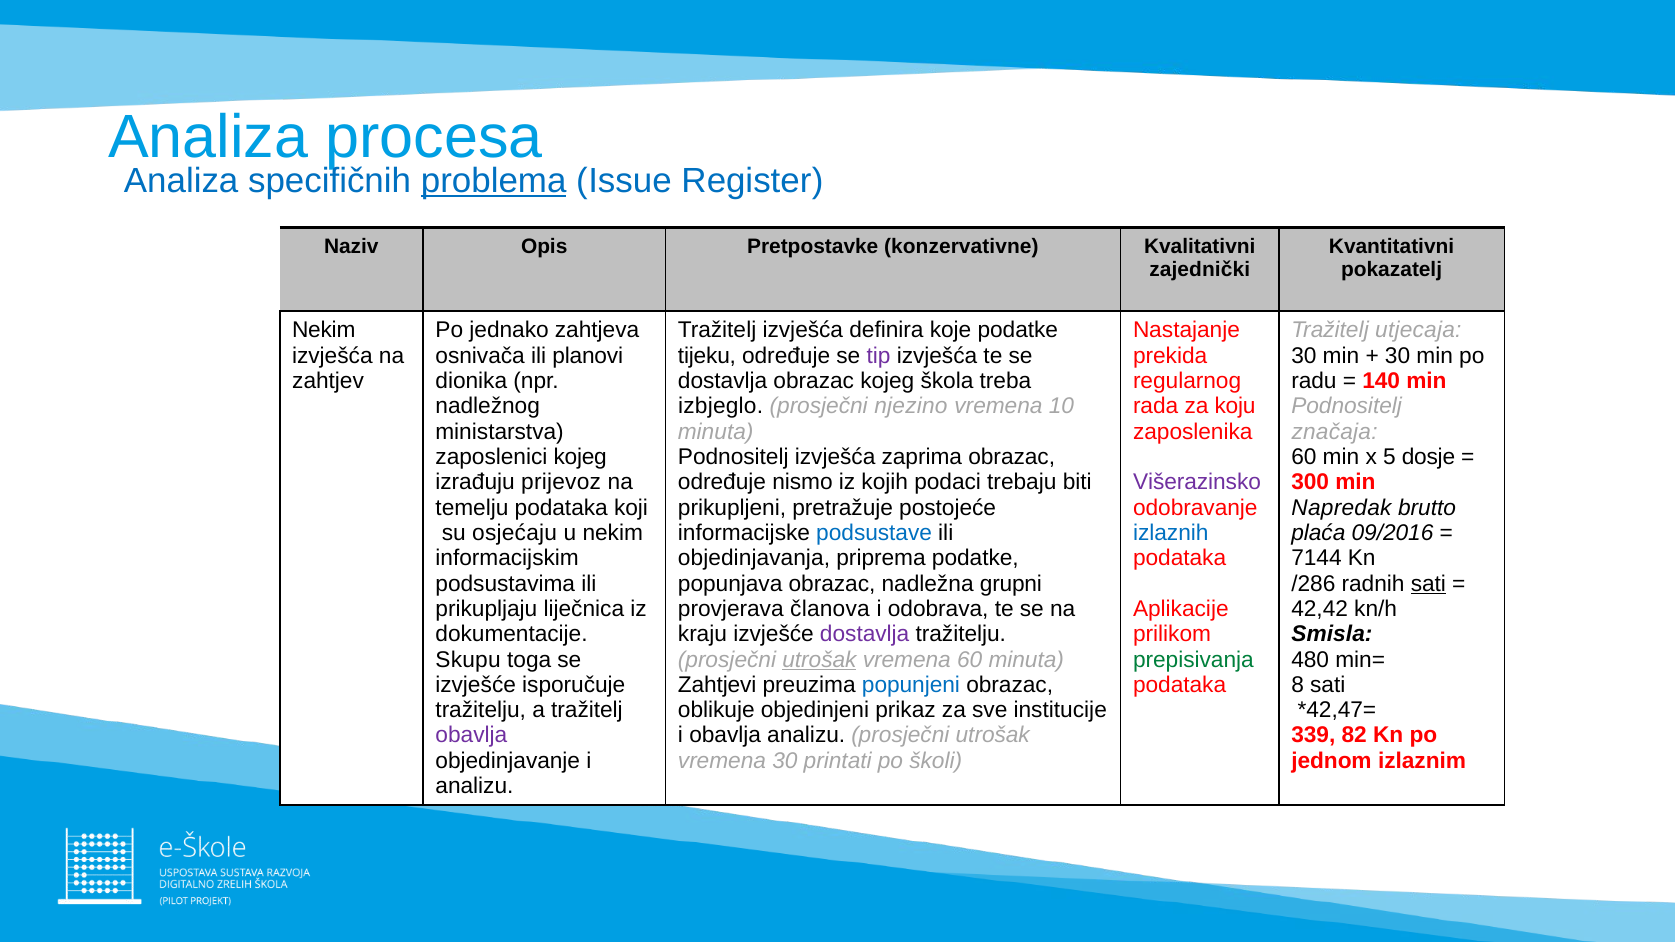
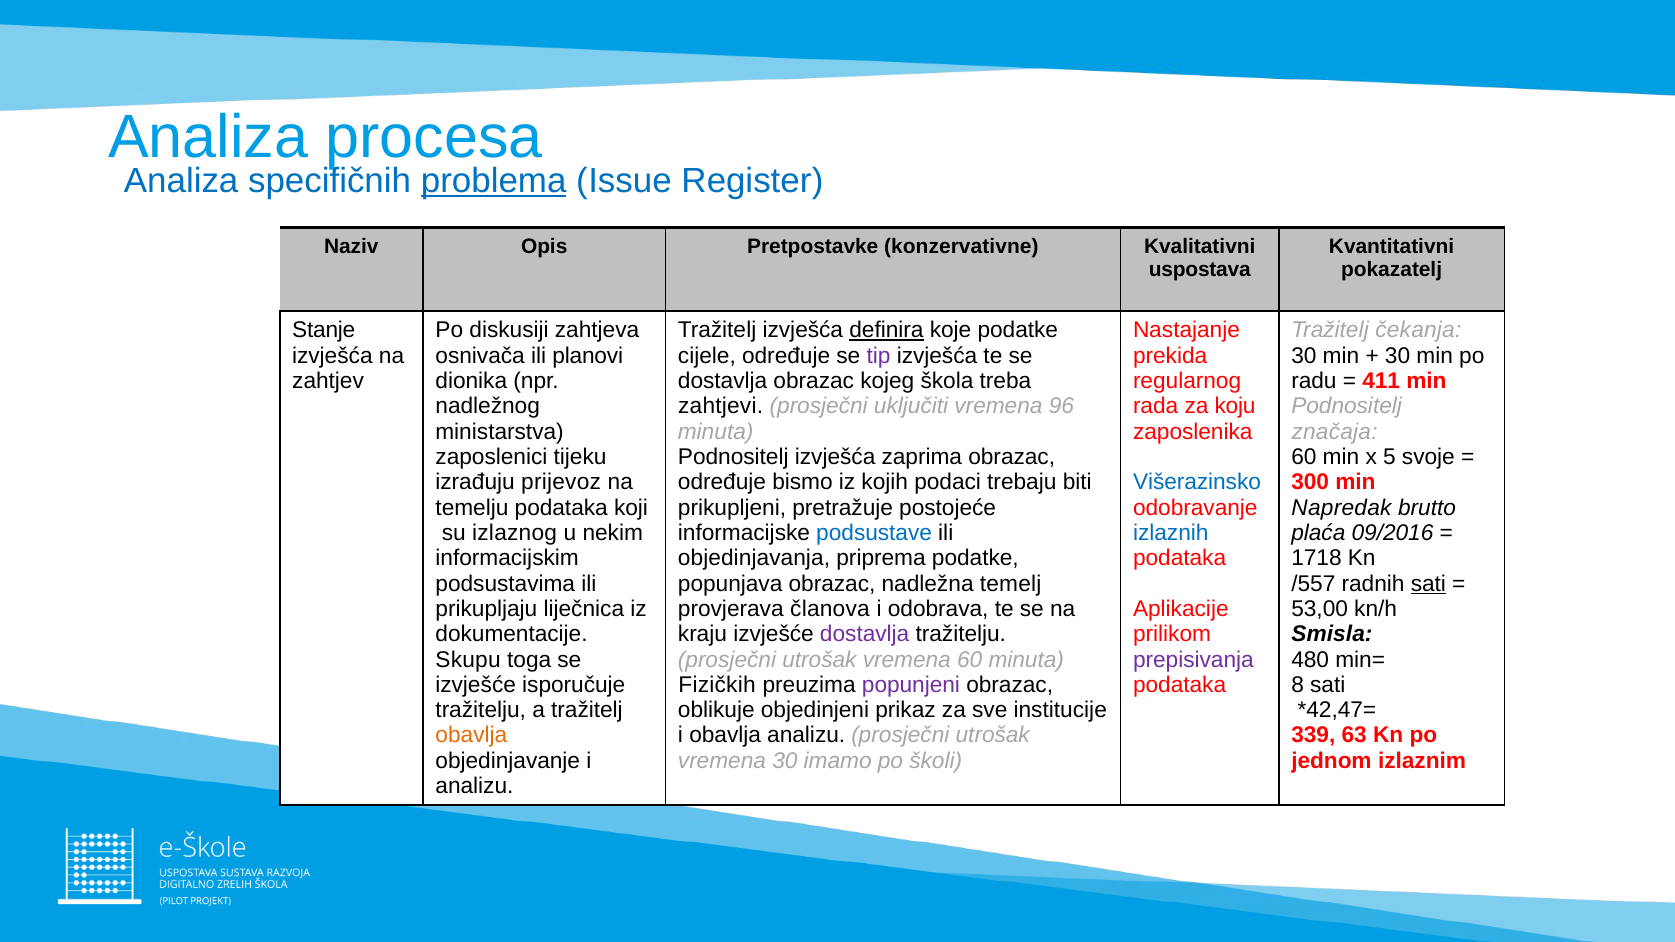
zajednički: zajednički -> uspostava (1200, 270)
Nekim: Nekim -> Stanje (324, 330)
jednako: jednako -> diskusiji (509, 330)
definira underline: none -> present (886, 330)
utjecaja: utjecaja -> čekanja (1418, 330)
tijeku: tijeku -> cijele (707, 356)
140: 140 -> 411 (1381, 381)
izbjeglo: izbjeglo -> zahtjevi (721, 406)
njezino: njezino -> uključiti (911, 406)
10: 10 -> 96 (1061, 406)
zaposlenici kojeg: kojeg -> tijeku (580, 457)
dosje: dosje -> svoje (1428, 457)
nismo: nismo -> bismo (802, 482)
Višerazinsko colour: purple -> blue (1197, 482)
osjećaju: osjećaju -> izlaznog (515, 533)
7144: 7144 -> 1718 (1316, 558)
grupni: grupni -> temelj (1011, 584)
/286: /286 -> /557 (1313, 584)
42,42: 42,42 -> 53,00 (1320, 609)
utrošak underline: present -> none (819, 660)
prepisivanja colour: green -> purple (1193, 660)
Zahtjevi: Zahtjevi -> Fizičkih (717, 685)
popunjeni colour: blue -> purple (911, 685)
obavlja colour: purple -> orange (471, 736)
82: 82 -> 63 (1354, 736)
printati: printati -> imamo (838, 761)
